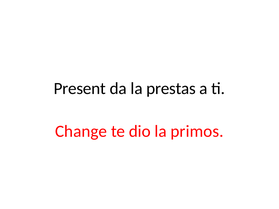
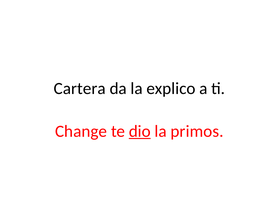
Present: Present -> Cartera (80, 89)
prestas: prestas -> explico (171, 89)
dio underline: none -> present (140, 131)
